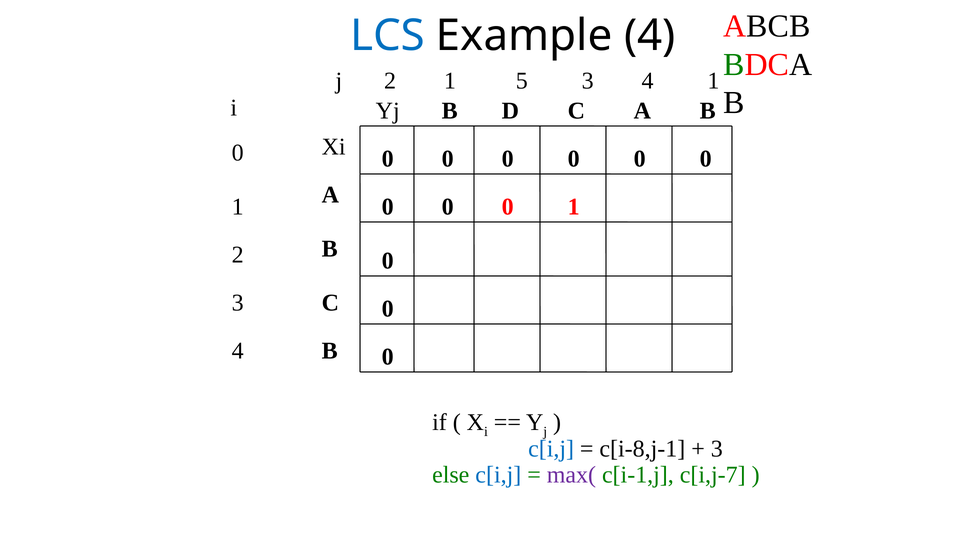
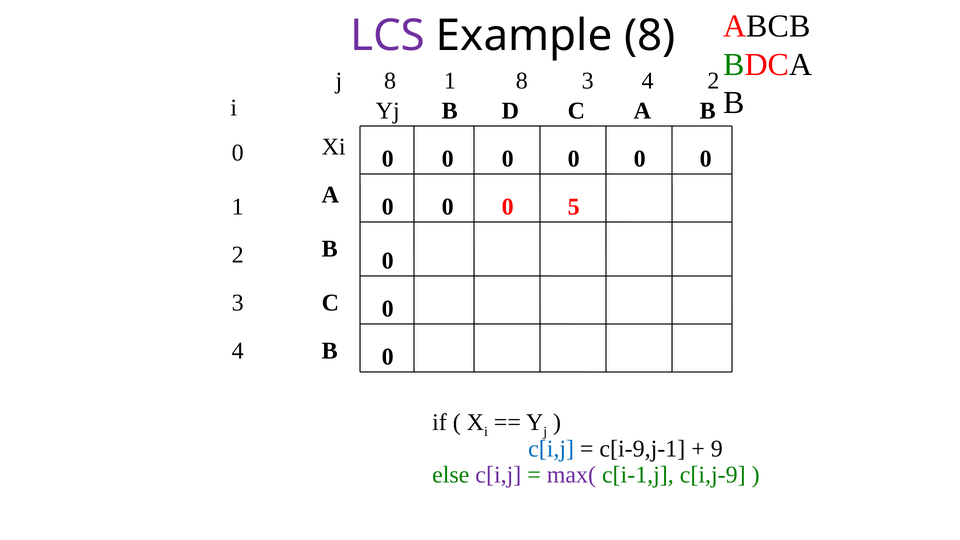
LCS colour: blue -> purple (388, 36)
Example 4: 4 -> 8 (650, 36)
j 2: 2 -> 8 (390, 81)
1 5: 5 -> 8 (522, 81)
4 1: 1 -> 2 (713, 81)
0 0 1: 1 -> 5 (574, 207)
c[i-8,j-1: c[i-8,j-1 -> c[i-9,j-1 (642, 449)
3: 3 -> 9 (717, 449)
c[i,j colour: blue -> purple (498, 475)
c[i,j-7: c[i,j-7 -> c[i,j-9 (713, 475)
